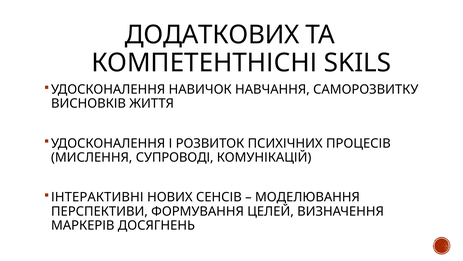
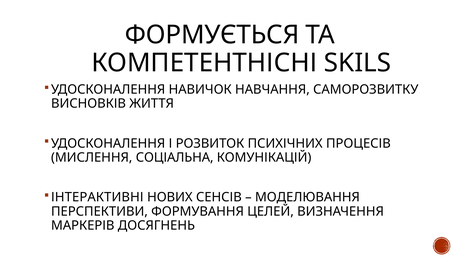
ДОДАТКОВИХ: ДОДАТКОВИХ -> ФОРМУЄТЬСЯ (212, 35)
СУПРОВОДІ: СУПРОВОДІ -> СОЦІАЛЬНА (175, 157)
